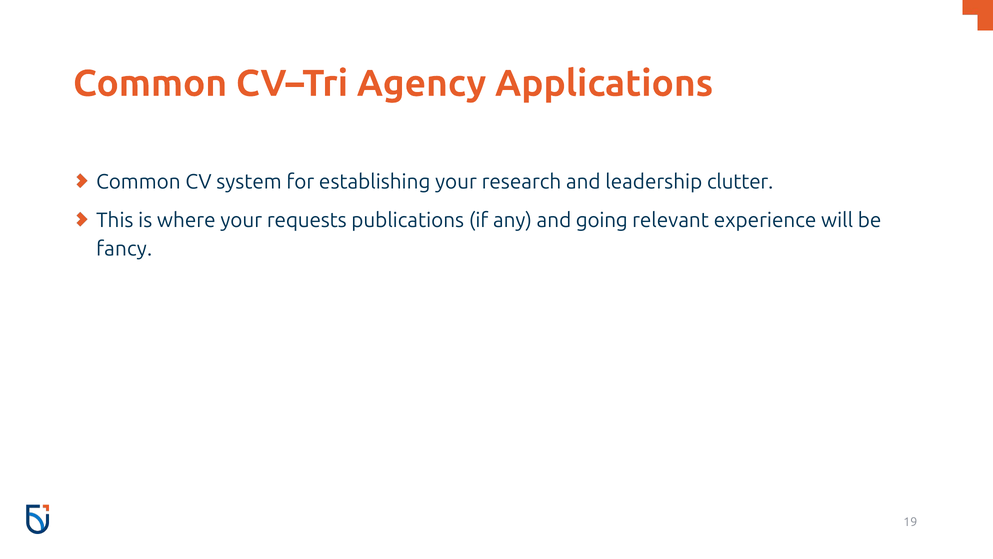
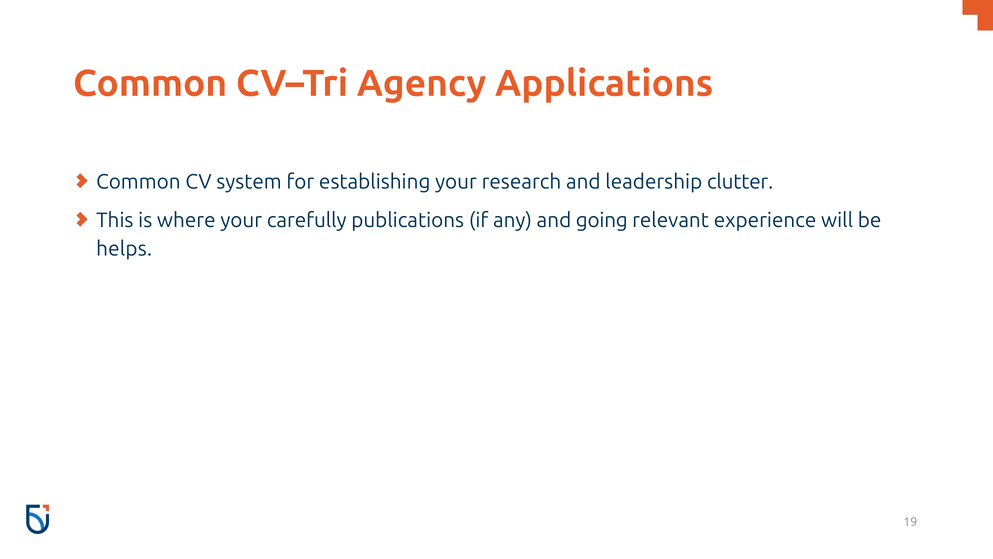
requests: requests -> carefully (307, 220)
fancy: fancy -> helps (124, 249)
